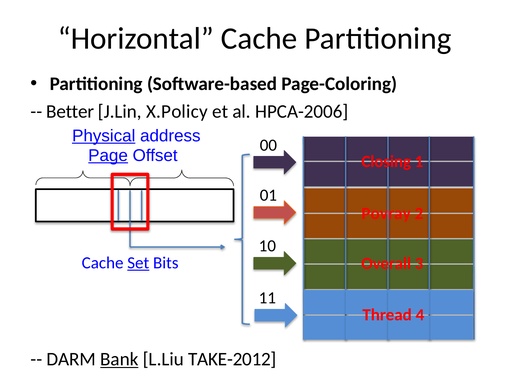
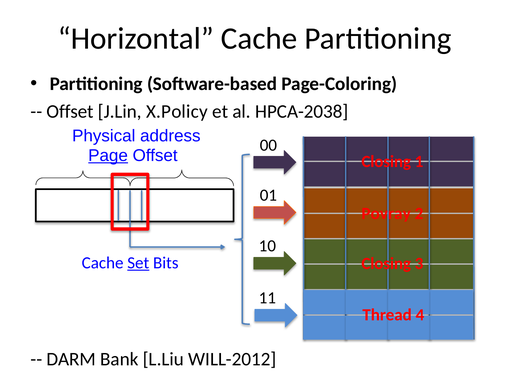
Better: Better -> Offset (70, 111)
HPCA-2006: HPCA-2006 -> HPCA-2038 (302, 111)
Physical underline: present -> none (104, 136)
Overall: Overall -> Closing (386, 263)
Bank underline: present -> none (119, 359)
TAKE-2012: TAKE-2012 -> WILL-2012 (232, 359)
